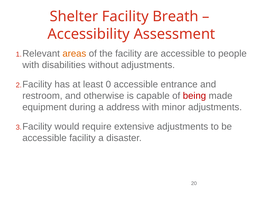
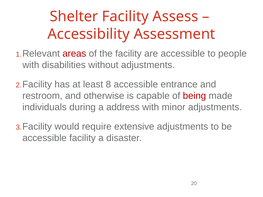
Breath: Breath -> Assess (175, 17)
areas colour: orange -> red (74, 54)
0: 0 -> 8 (108, 85)
equipment: equipment -> individuals (45, 107)
